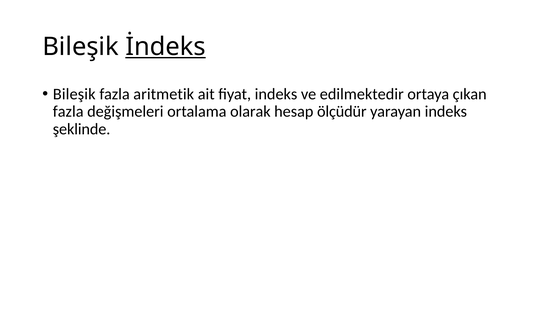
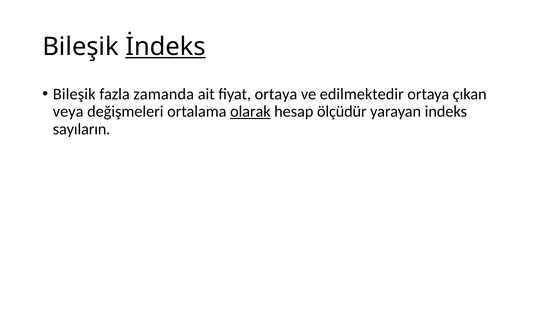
aritmetik: aritmetik -> zamanda (164, 94)
fiyat indeks: indeks -> ortaya (276, 94)
fazla: fazla -> veya (68, 112)
olarak underline: none -> present (250, 112)
şeklinde: şeklinde -> sayıların (82, 129)
